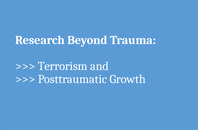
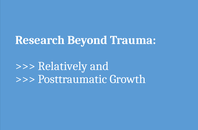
Terrorism: Terrorism -> Relatively (63, 66)
